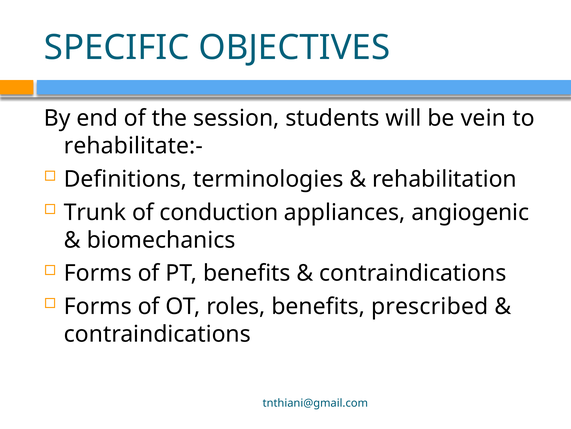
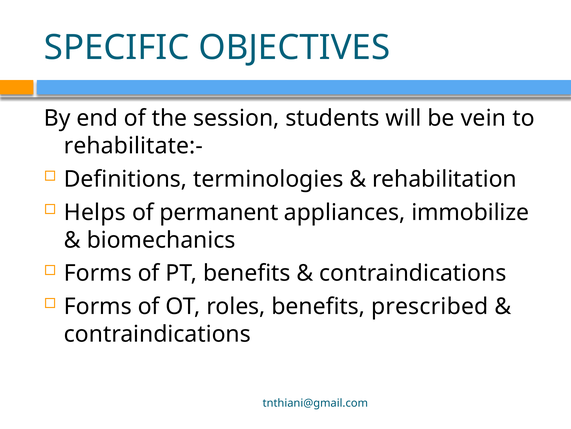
Trunk: Trunk -> Helps (95, 212)
conduction: conduction -> permanent (219, 212)
angiogenic: angiogenic -> immobilize (470, 212)
